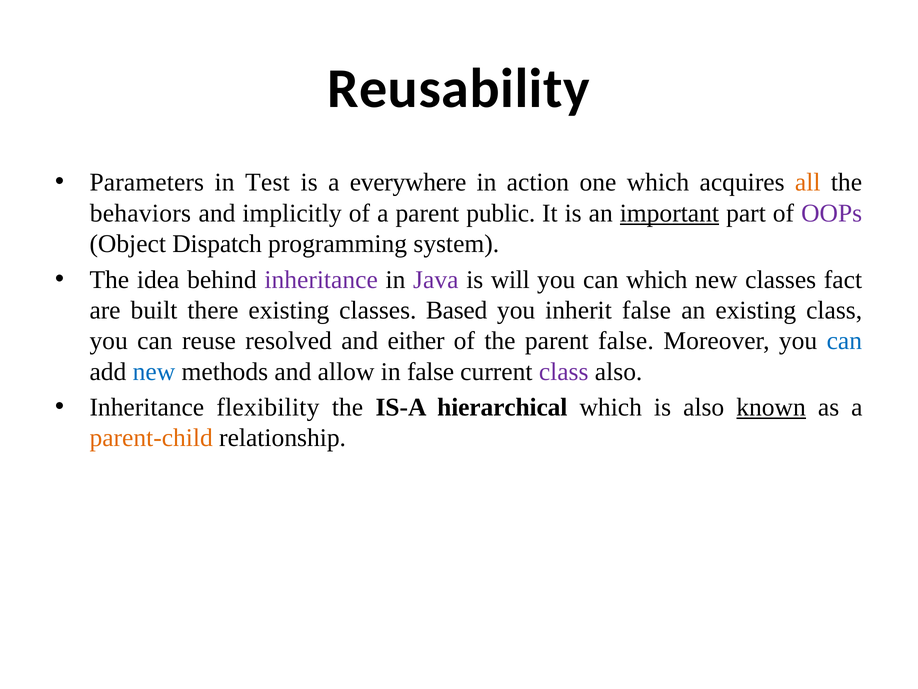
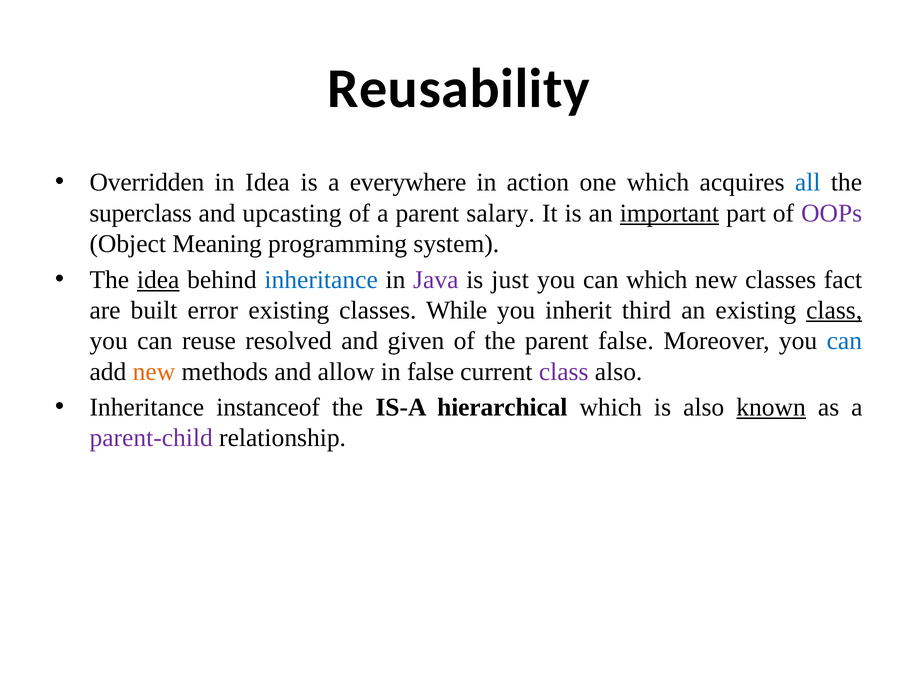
Parameters: Parameters -> Overridden (147, 182)
in Test: Test -> Idea (267, 182)
all colour: orange -> blue (808, 182)
behaviors: behaviors -> superclass (141, 213)
implicitly: implicitly -> upcasting (292, 213)
public: public -> salary (501, 213)
Dispatch: Dispatch -> Meaning (217, 244)
idea underline: none -> present (158, 279)
inheritance colour: purple -> blue (321, 279)
will: will -> just (510, 279)
there: there -> error (213, 310)
Based: Based -> While (457, 310)
inherit false: false -> third (646, 310)
class underline: none -> present (834, 310)
either: either -> given (416, 341)
new colour: blue -> orange (154, 371)
flexibility: flexibility -> instanceof (268, 407)
parent-child colour: orange -> purple (151, 438)
